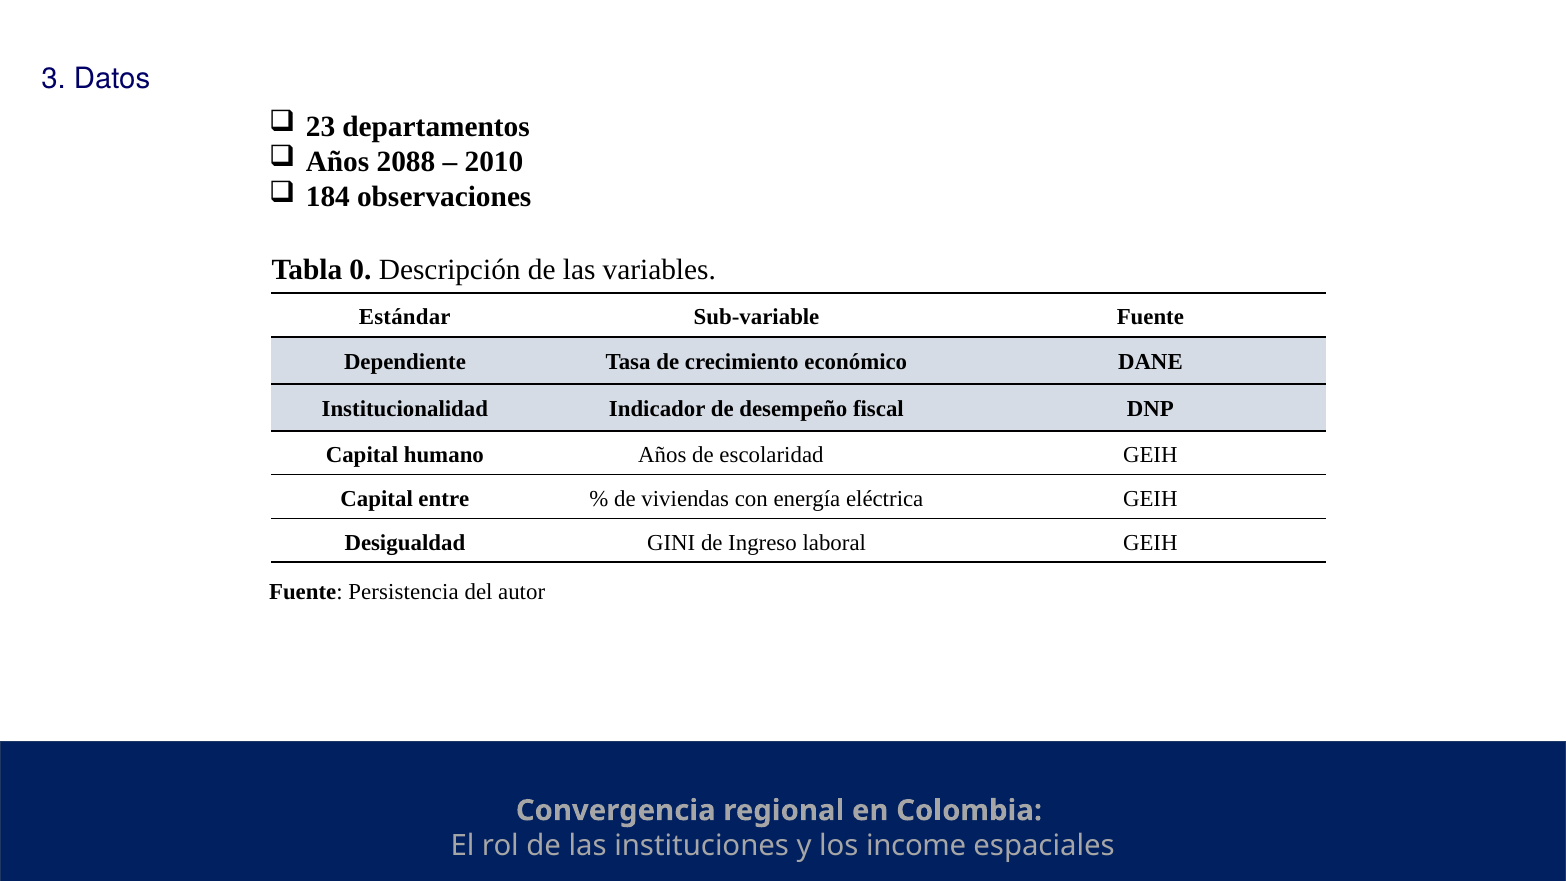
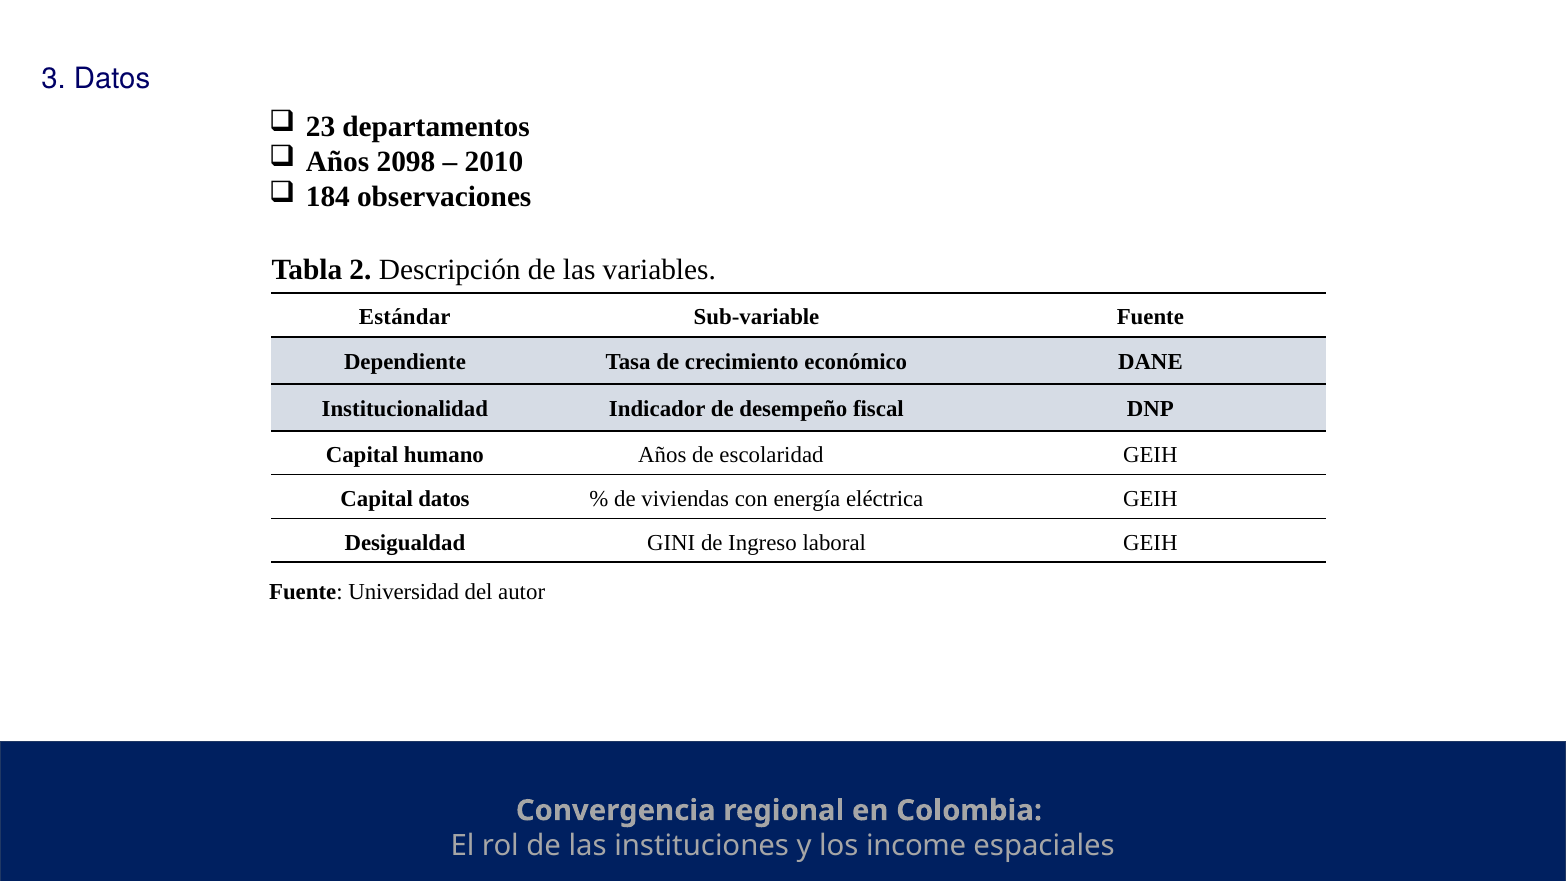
2088: 2088 -> 2098 (406, 162)
0: 0 -> 2 (360, 270)
Capital entre: entre -> datos (444, 499)
Persistencia: Persistencia -> Universidad (404, 592)
